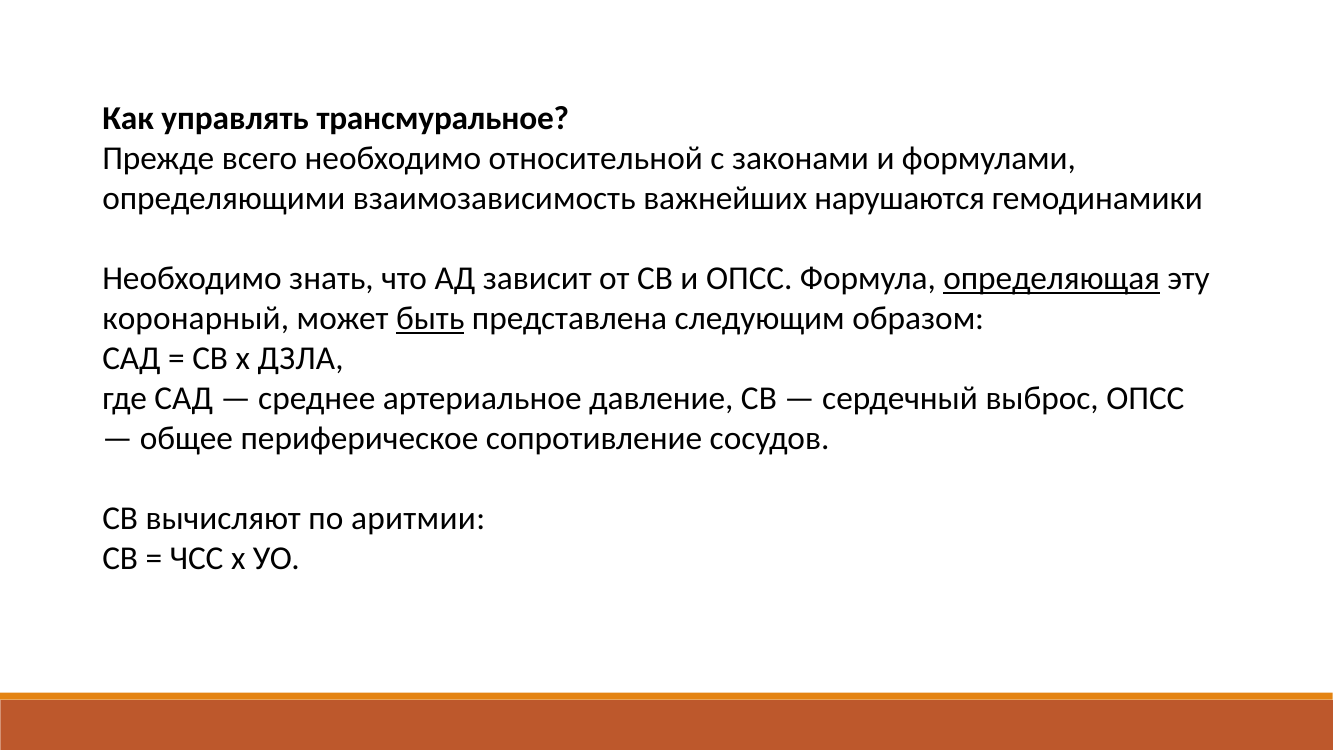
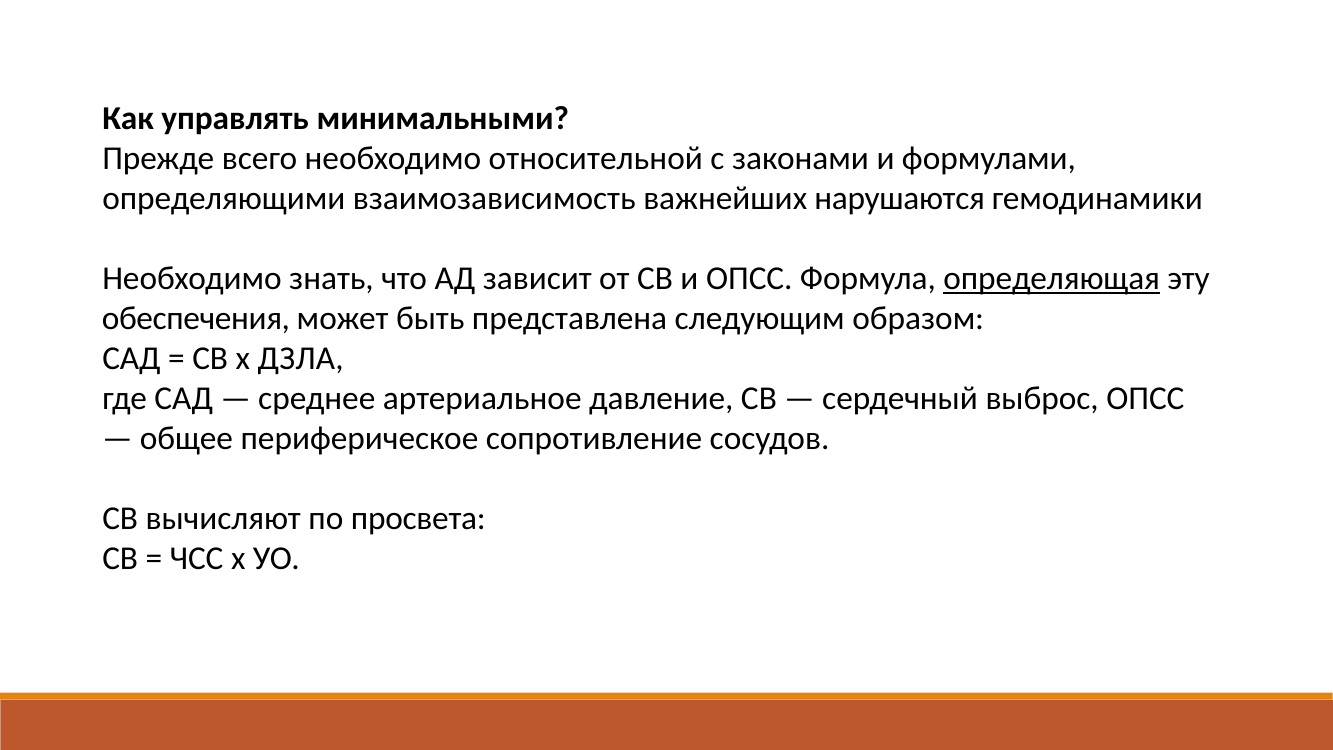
трансмуральное: трансмуральное -> минимальными (443, 119)
коронарный: коронарный -> обеспечения (196, 318)
быть underline: present -> none (430, 318)
аритмии: аритмии -> просвета (418, 518)
